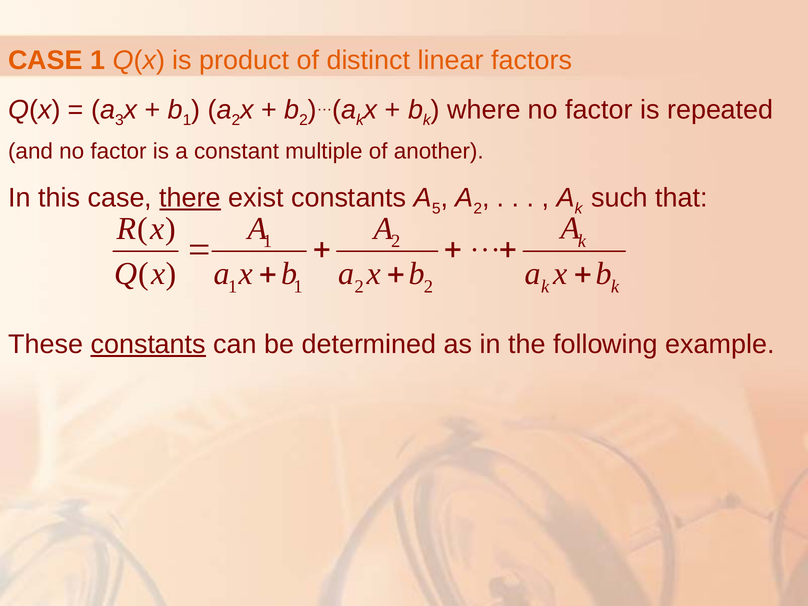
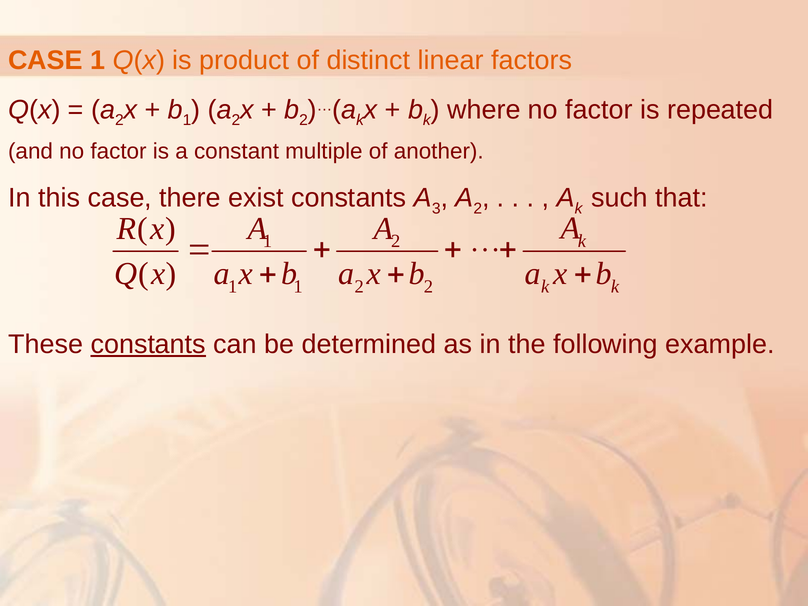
3: 3 -> 2 (119, 120)
there underline: present -> none (190, 198)
5: 5 -> 3 (436, 208)
